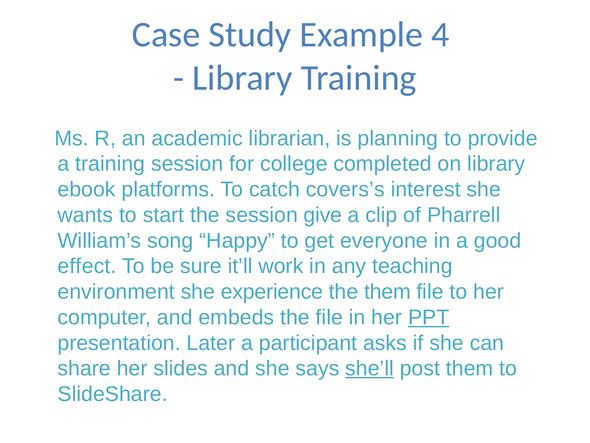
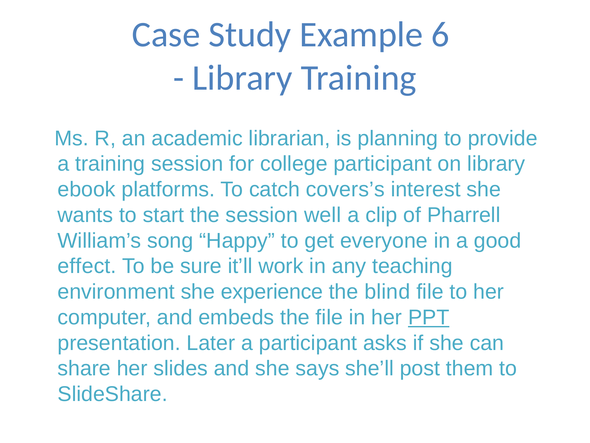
4: 4 -> 6 (440, 34)
college completed: completed -> participant (383, 164)
give: give -> well (323, 215)
the them: them -> blind (387, 291)
she’ll underline: present -> none (370, 368)
